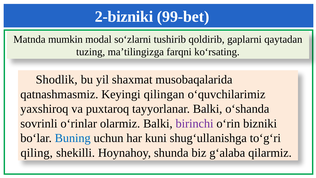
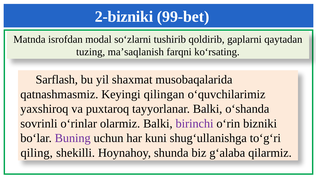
mumkin: mumkin -> isrofdan (65, 39)
ma’tilingizga: ma’tilingizga -> ma’saqlanish (136, 52)
Shodlik: Shodlik -> Sarflash (57, 80)
Buning colour: blue -> purple (73, 138)
